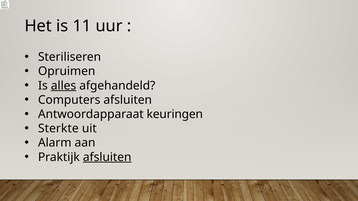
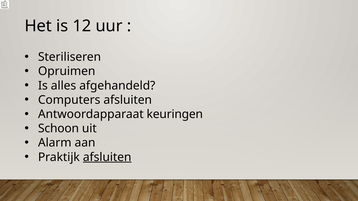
11: 11 -> 12 (82, 26)
alles underline: present -> none (64, 86)
Sterkte: Sterkte -> Schoon (58, 129)
